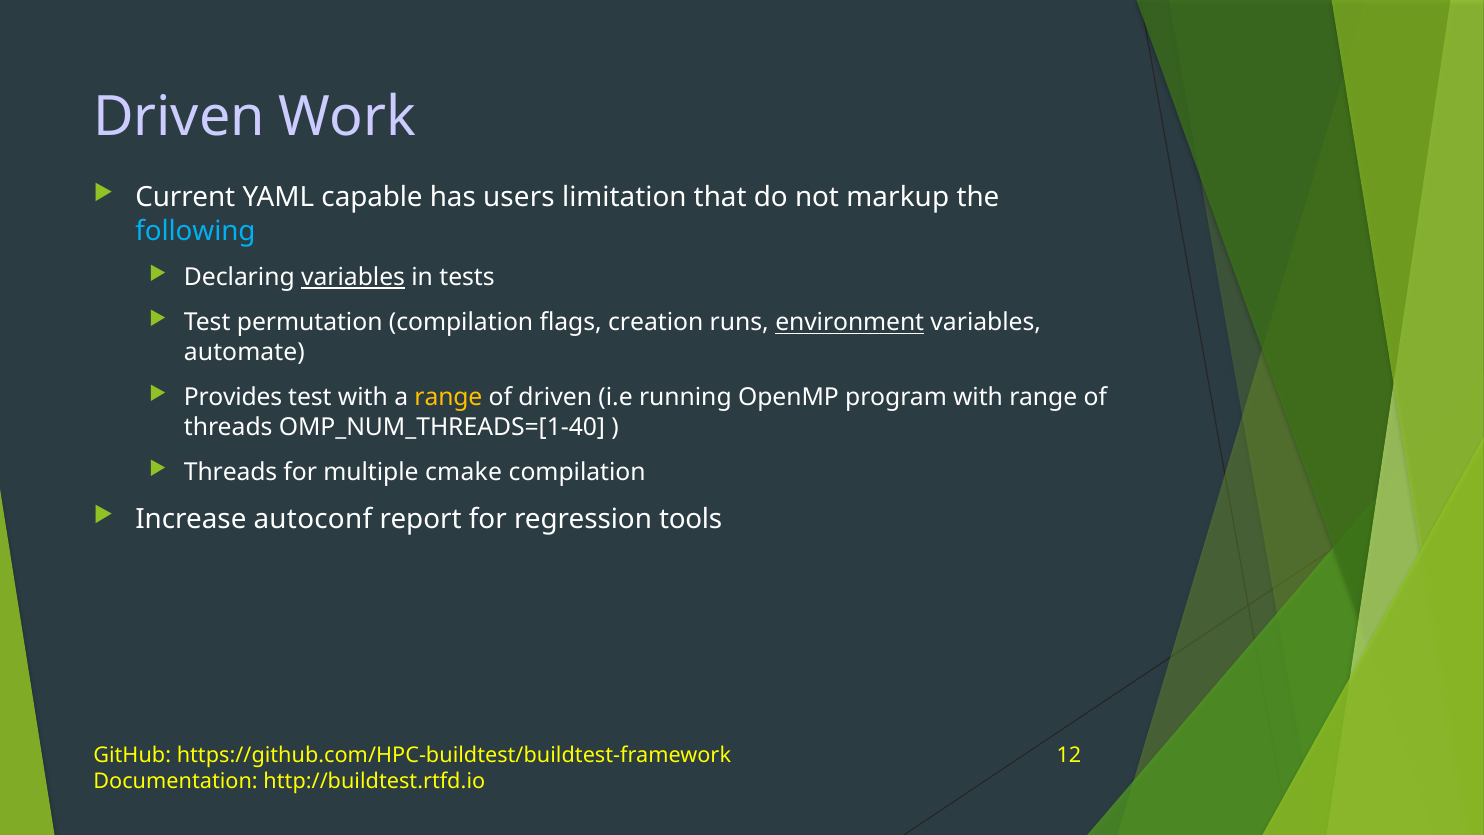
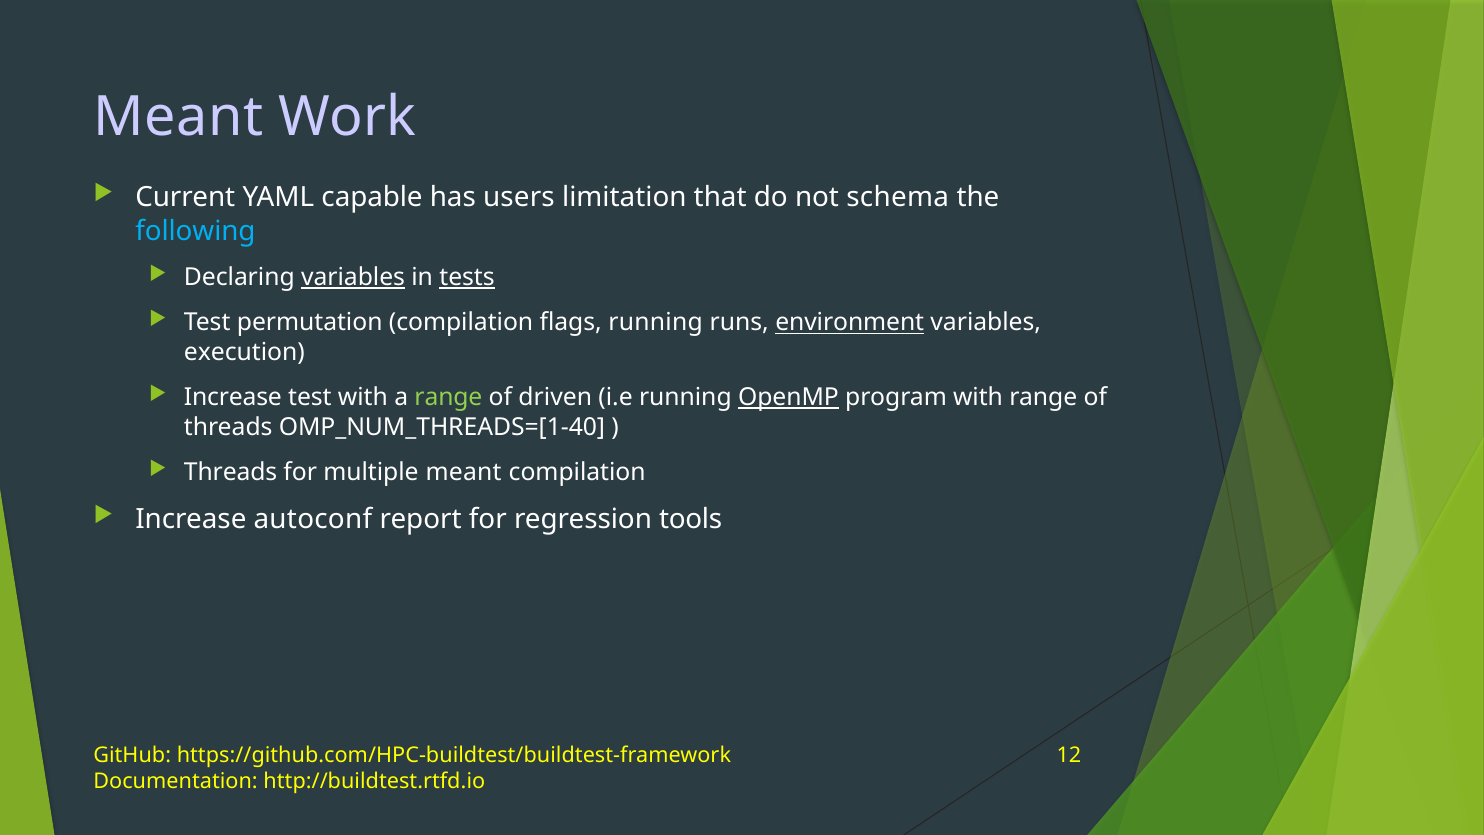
Driven: Driven -> Meant (179, 117)
markup: markup -> schema (898, 197)
tests underline: none -> present (467, 277)
flags creation: creation -> running (656, 323)
automate: automate -> execution (244, 352)
Provides: Provides -> Increase (233, 397)
range colour: yellow -> light green (448, 397)
OpenMP underline: none -> present (788, 397)
multiple cmake: cmake -> meant (464, 472)
